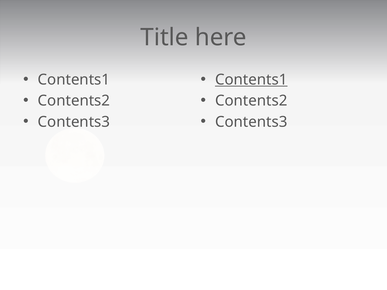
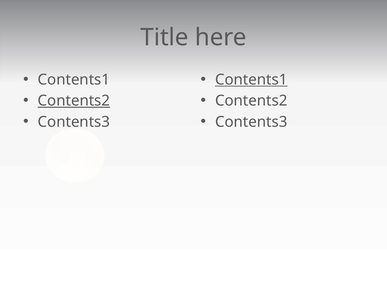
Contents2 underline: none -> present (74, 101)
